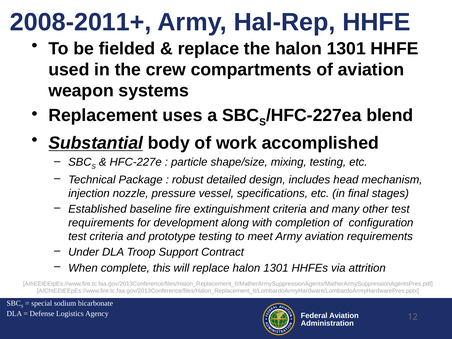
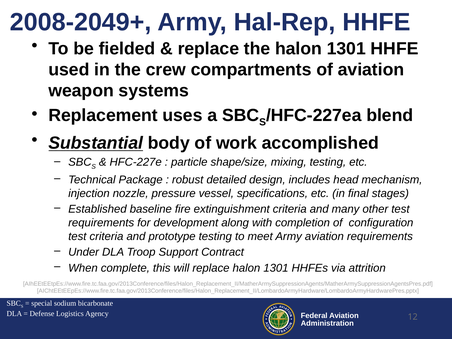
2008-2011+: 2008-2011+ -> 2008-2049+ (81, 22)
